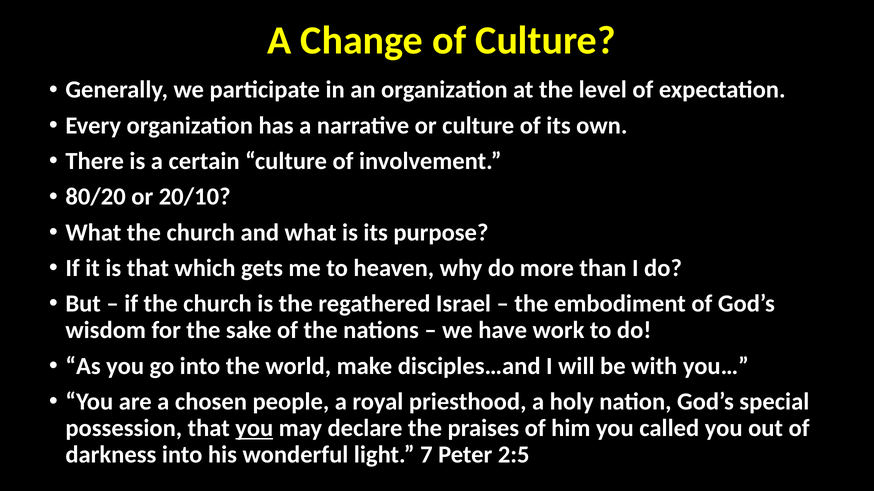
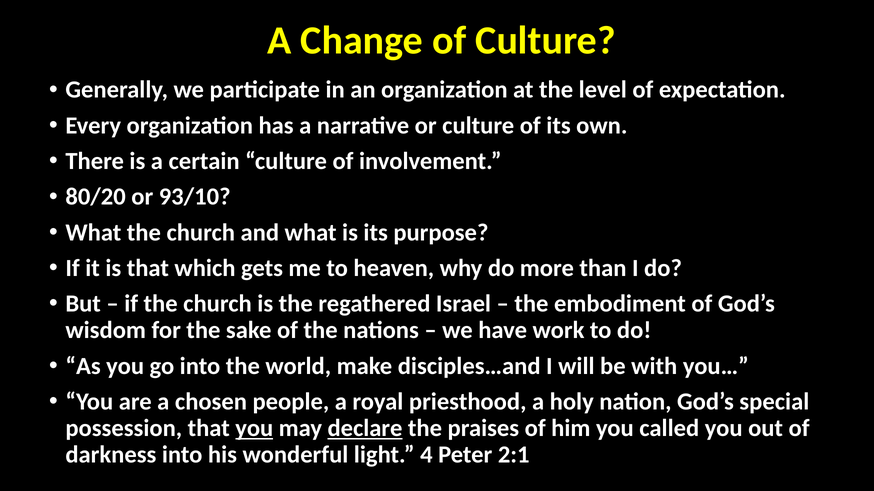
20/10: 20/10 -> 93/10 (195, 197)
declare underline: none -> present (365, 429)
7: 7 -> 4 (426, 455)
2:5: 2:5 -> 2:1 (514, 455)
